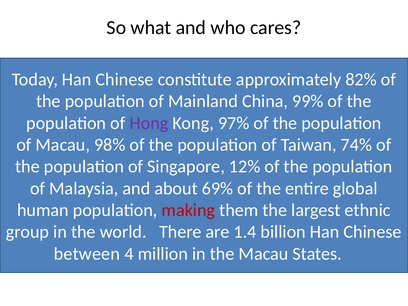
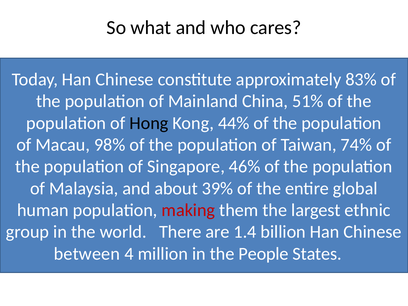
82%: 82% -> 83% (361, 80)
99%: 99% -> 51% (308, 101)
Hong colour: purple -> black (149, 123)
97%: 97% -> 44% (234, 123)
12%: 12% -> 46% (245, 167)
69%: 69% -> 39% (217, 188)
the Macau: Macau -> People (264, 254)
